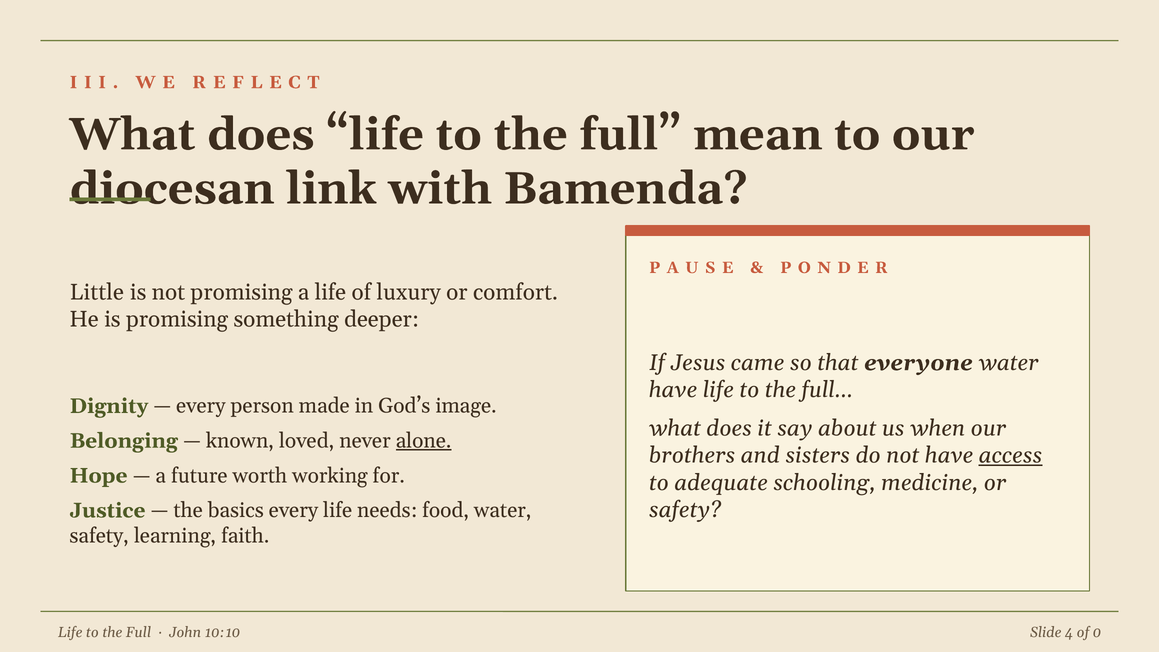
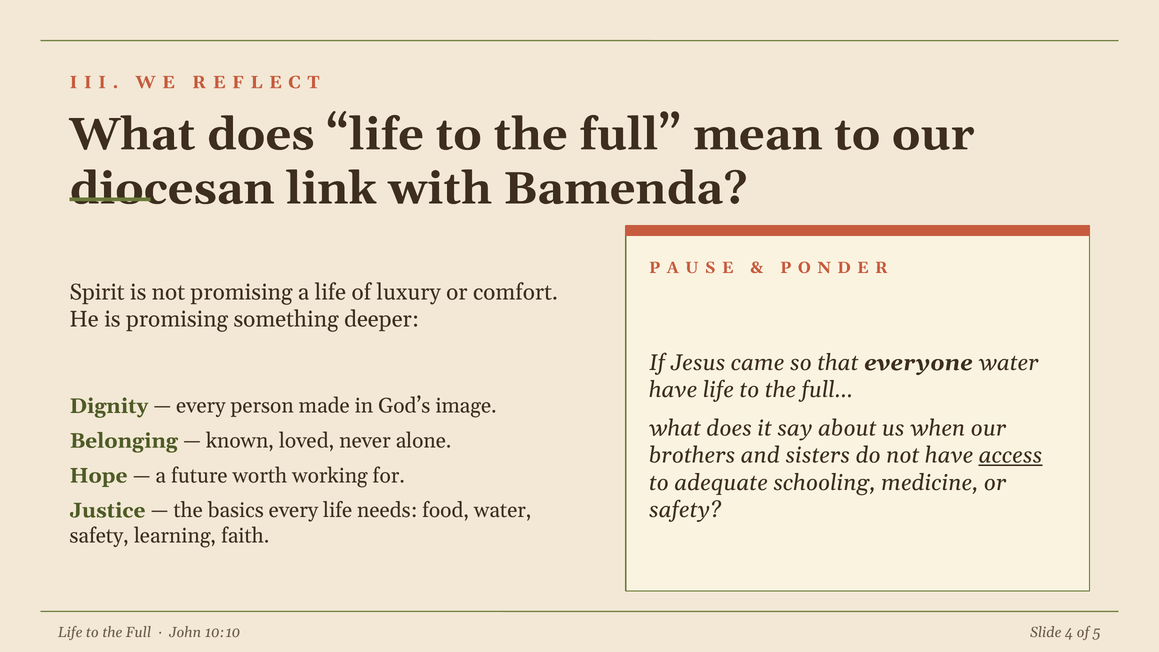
Little: Little -> Spirit (97, 292)
alone underline: present -> none (424, 441)
0: 0 -> 5 (1097, 633)
